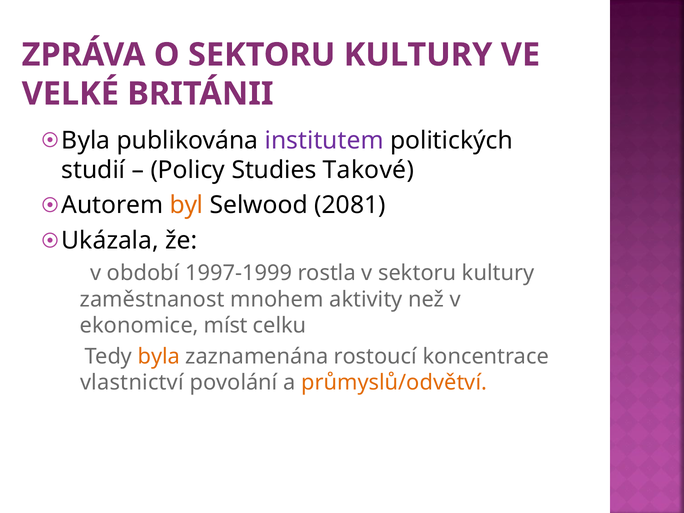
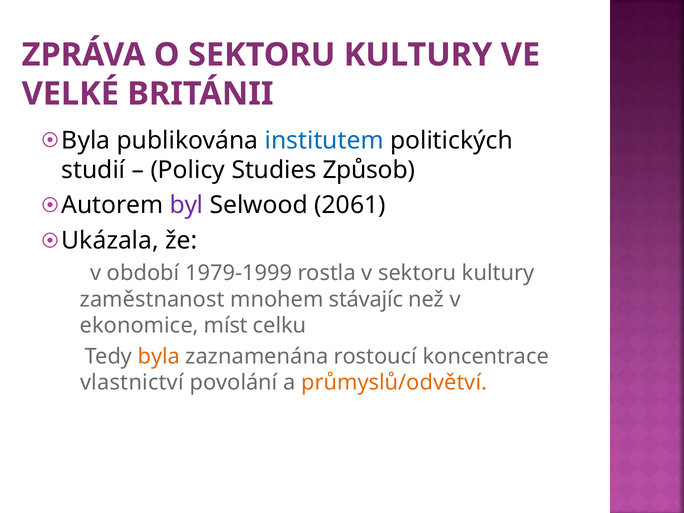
institutem colour: purple -> blue (324, 140)
Takové: Takové -> Způsob (369, 170)
byl colour: orange -> purple (186, 205)
2081: 2081 -> 2061 (350, 205)
1997-1999: 1997-1999 -> 1979-1999 (239, 273)
aktivity: aktivity -> stávajíc (366, 299)
